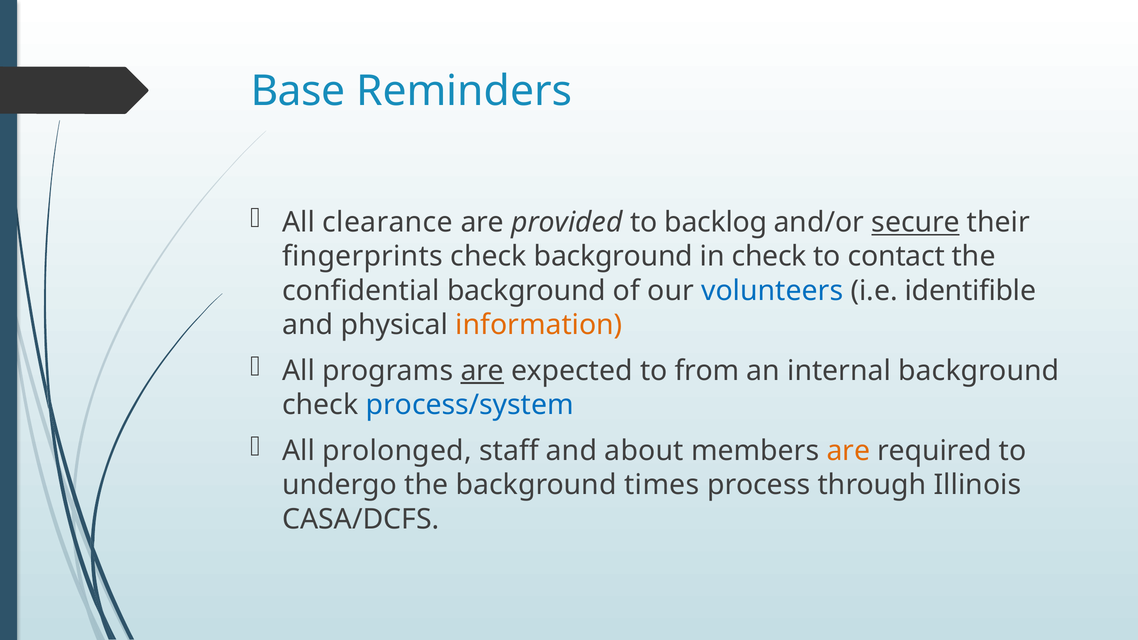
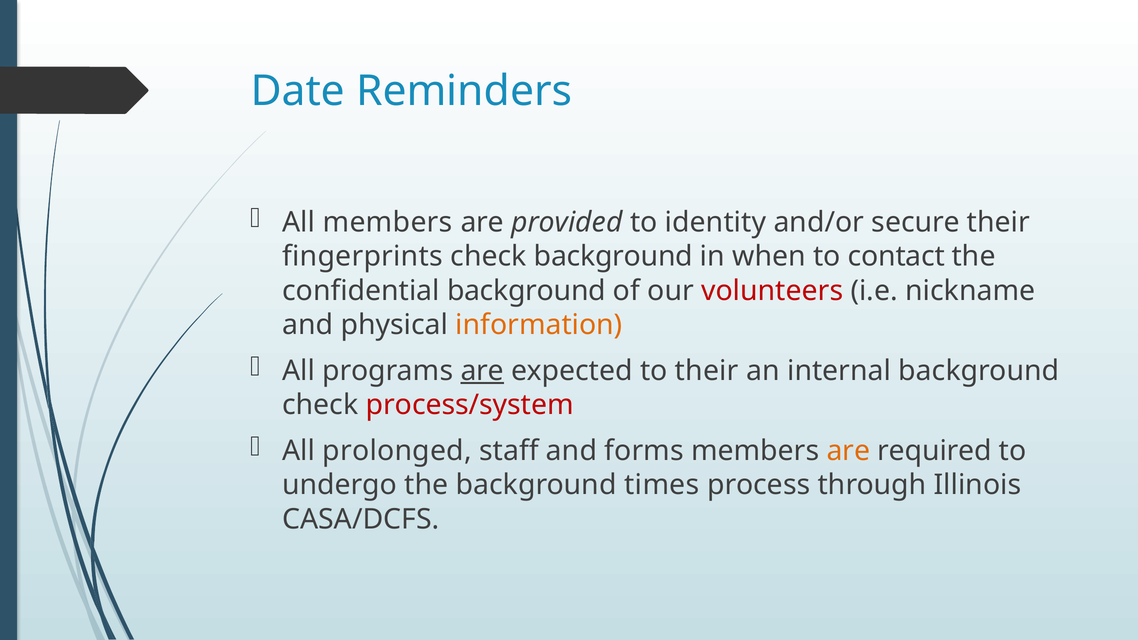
Base: Base -> Date (298, 91)
All clearance: clearance -> members (388, 222)
backlog: backlog -> identity (715, 222)
secure underline: present -> none (916, 222)
in check: check -> when (769, 257)
volunteers colour: blue -> red (772, 291)
identifible: identifible -> nickname (970, 291)
to from: from -> their (707, 371)
process/system colour: blue -> red (470, 405)
about: about -> forms (644, 451)
